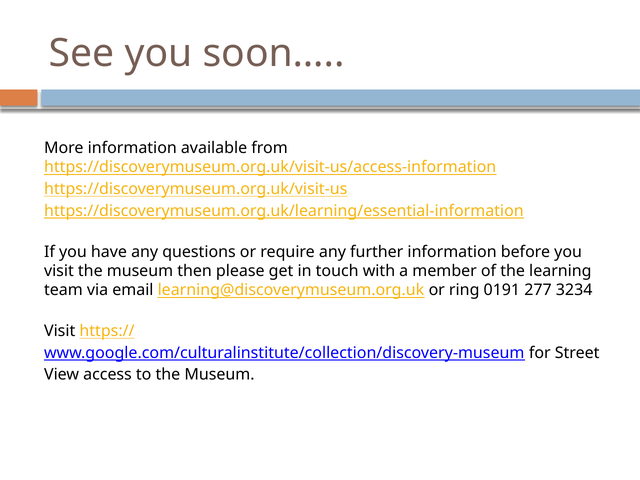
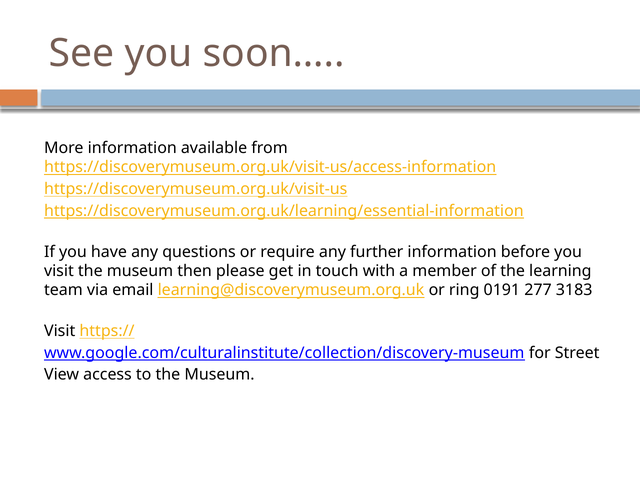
3234: 3234 -> 3183 (574, 290)
